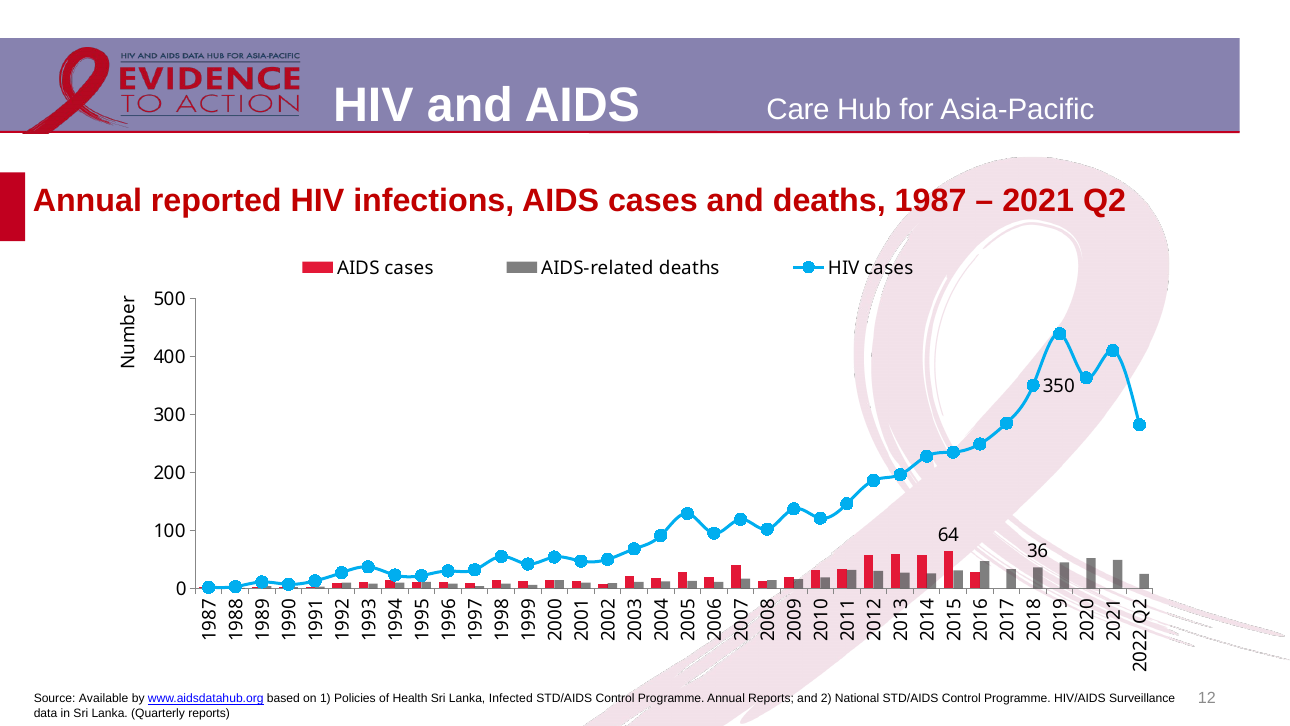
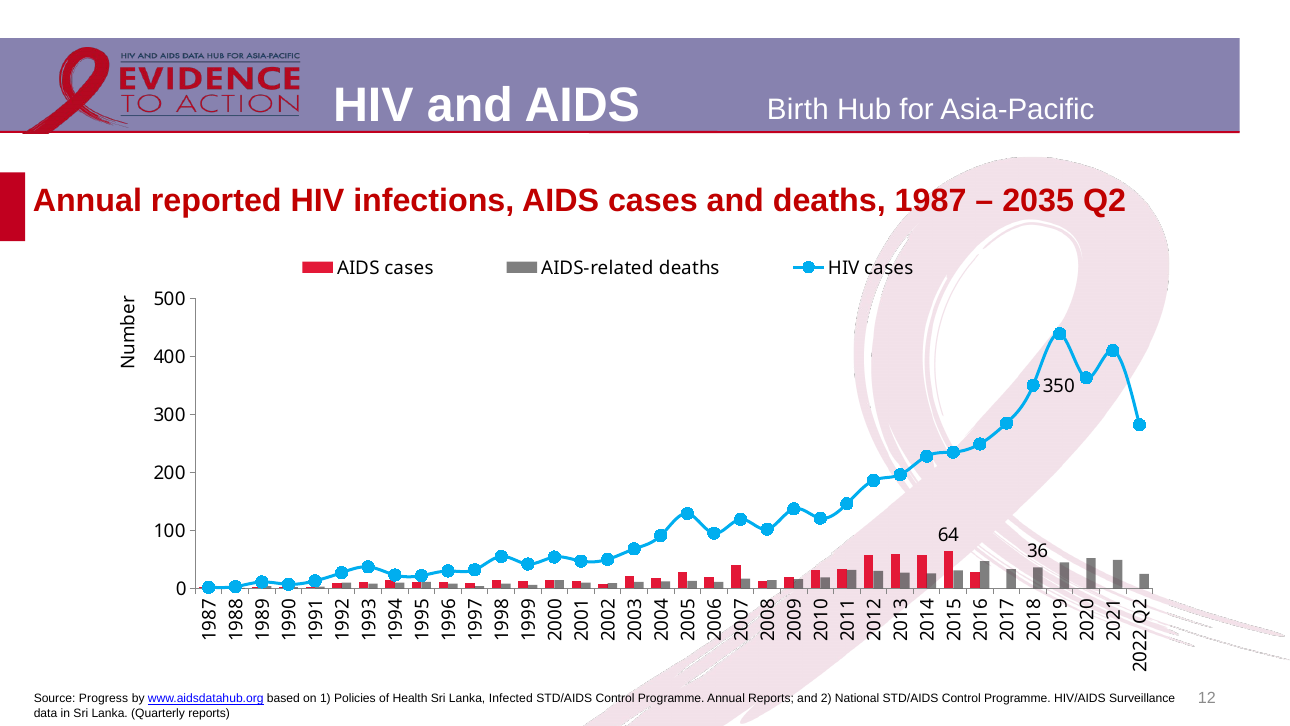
Care: Care -> Birth (798, 110)
2021: 2021 -> 2035 (1038, 201)
Available: Available -> Progress (104, 698)
